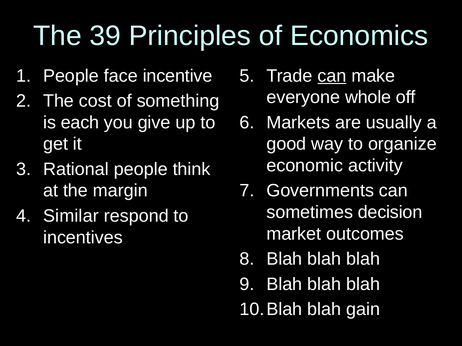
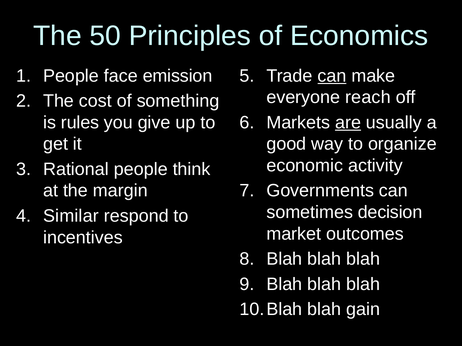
39: 39 -> 50 (105, 36)
incentive: incentive -> emission (178, 76)
whole: whole -> reach (368, 98)
each: each -> rules (80, 123)
are underline: none -> present (348, 123)
